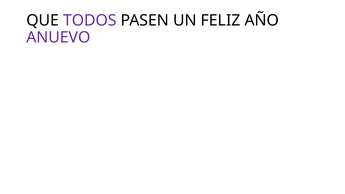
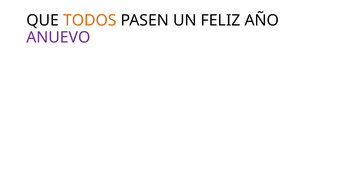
TODOS colour: purple -> orange (90, 20)
